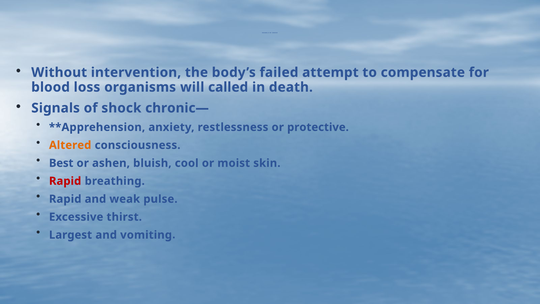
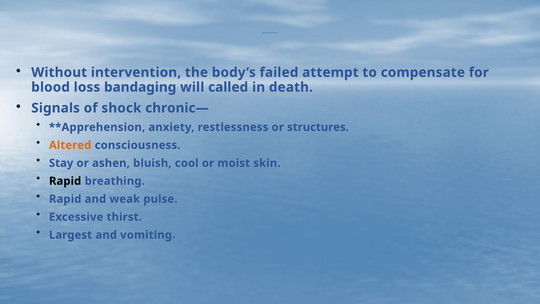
organisms: organisms -> bandaging (140, 87)
protective: protective -> structures (318, 127)
Best: Best -> Stay (61, 163)
Rapid colour: red -> black (65, 181)
